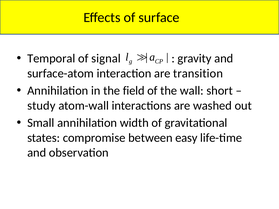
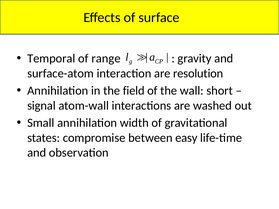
signal: signal -> range (106, 59)
transition: transition -> resolution (198, 73)
study: study -> signal (41, 106)
